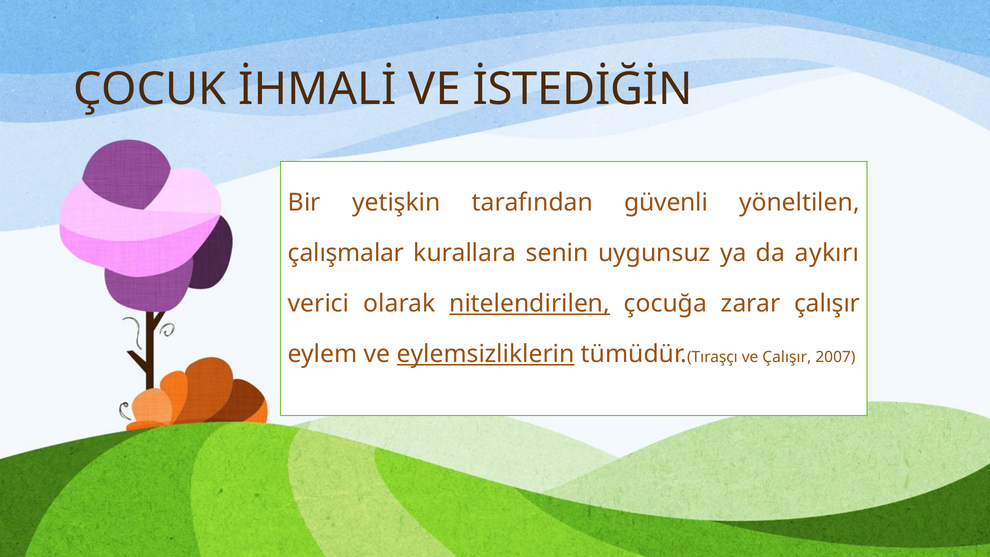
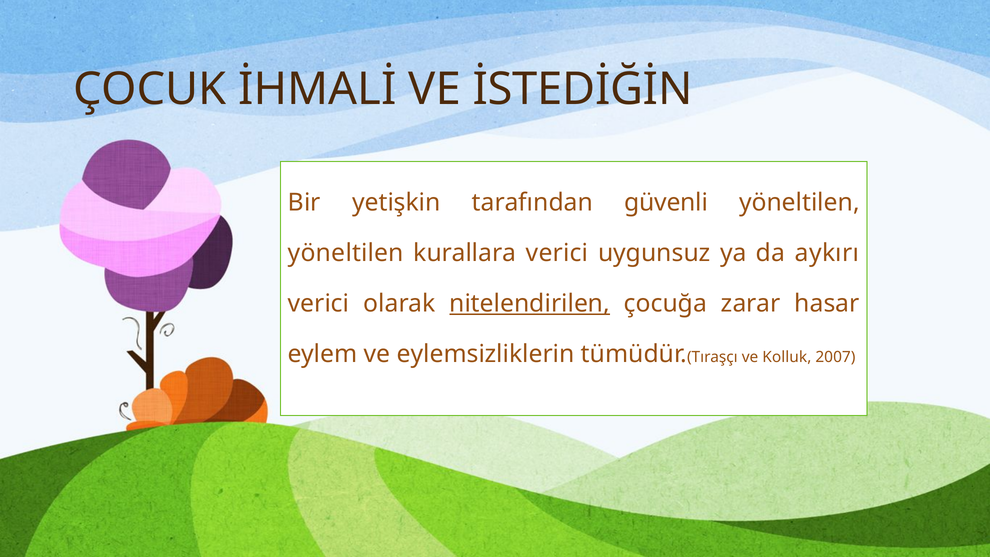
çalışmalar: çalışmalar -> yöneltilen (346, 253)
kurallara senin: senin -> verici (557, 253)
zarar çalışır: çalışır -> hasar (827, 303)
eylemsizliklerin underline: present -> none (486, 354)
ve Çalışır: Çalışır -> Kolluk (787, 357)
